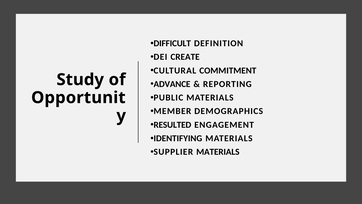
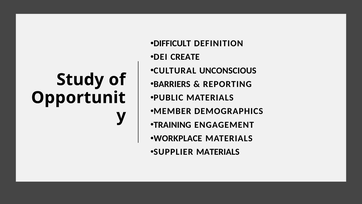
COMMITMENT: COMMITMENT -> UNCONSCIOUS (228, 70)
ADVANCE: ADVANCE -> BARRIERS (172, 84)
RESULTED: RESULTED -> TRAINING (172, 125)
IDENTIFYING: IDENTIFYING -> WORKPLACE (178, 138)
